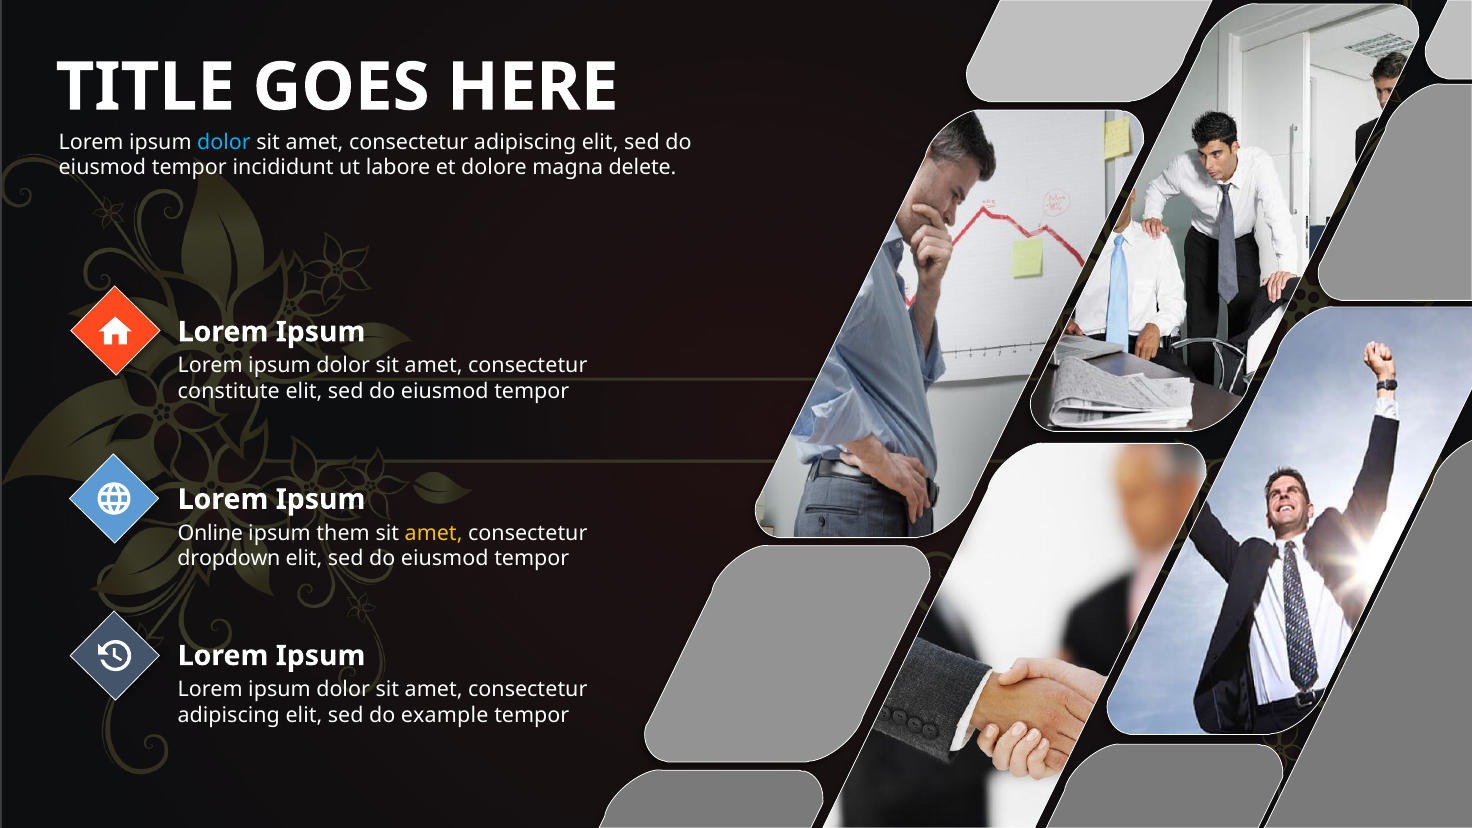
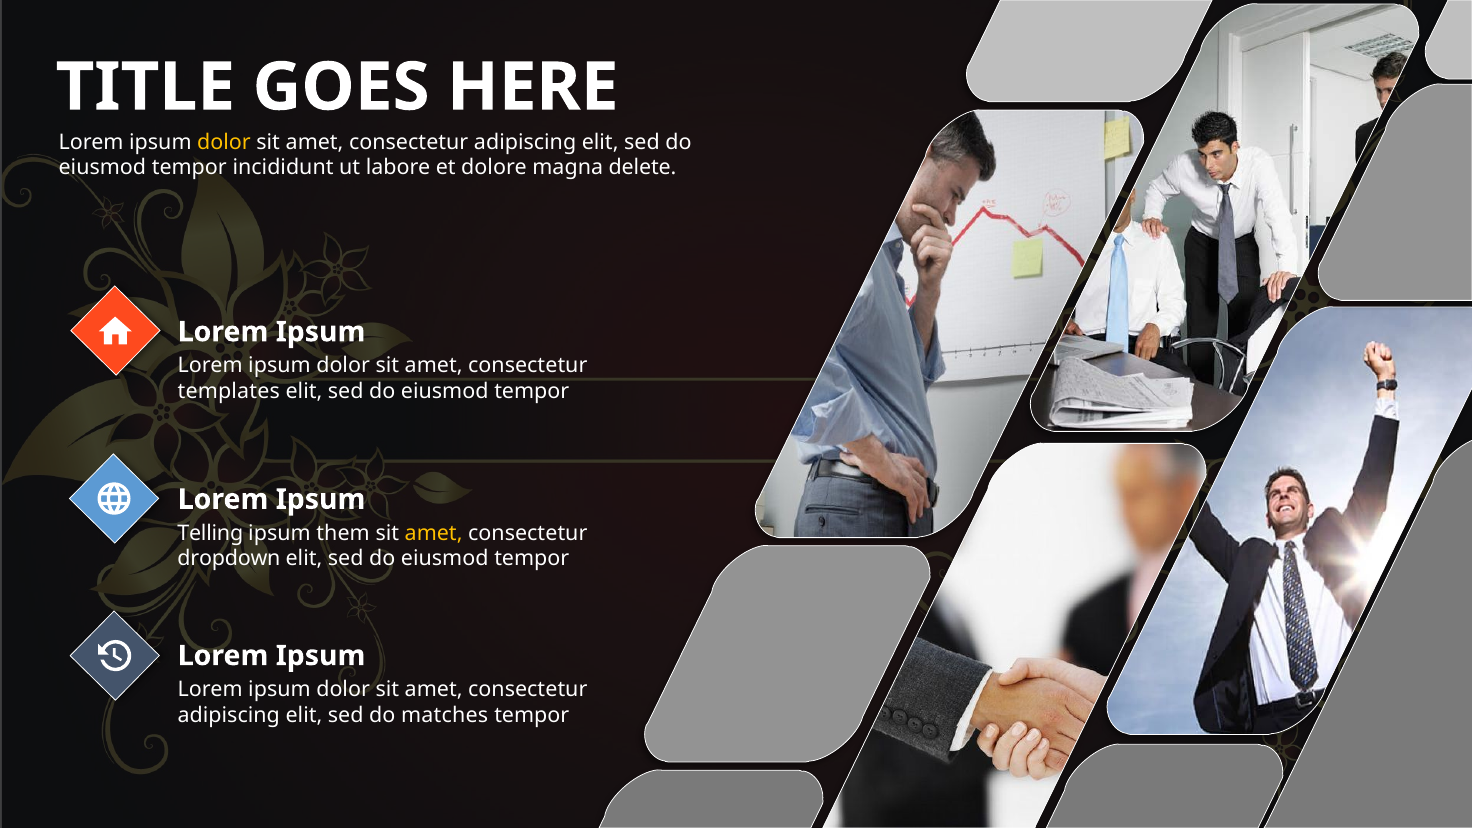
dolor colour: light blue -> yellow (224, 142)
constitute: constitute -> templates (229, 391)
Online: Online -> Telling (210, 533)
example: example -> matches (445, 715)
